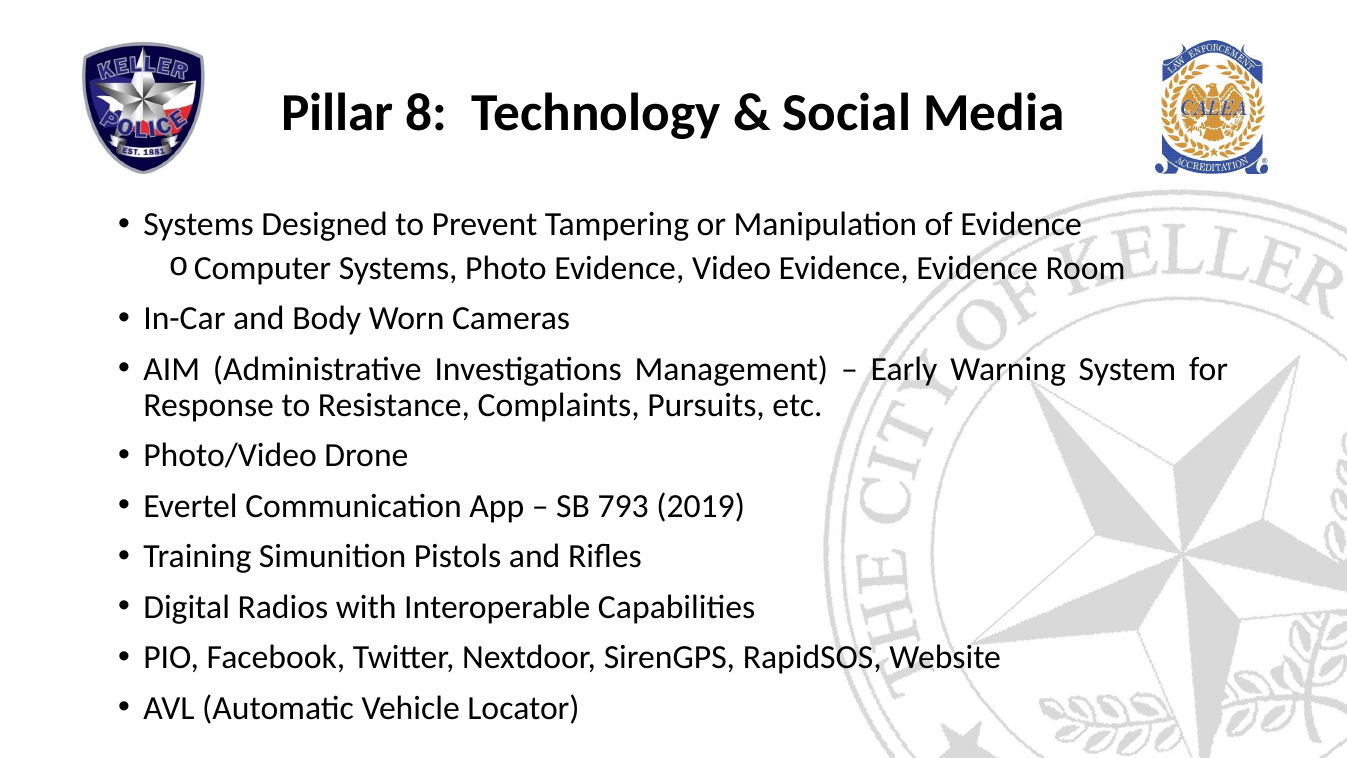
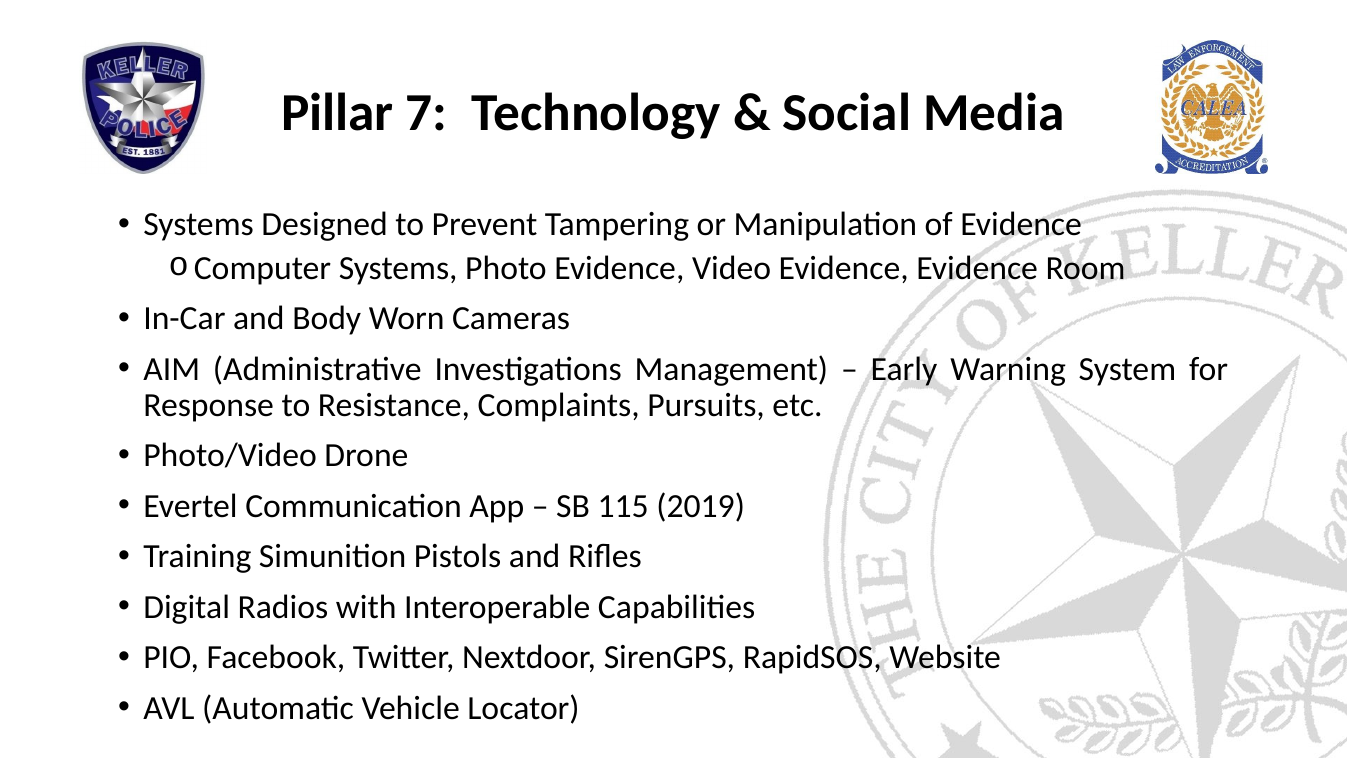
8: 8 -> 7 (427, 113)
793: 793 -> 115 (623, 506)
